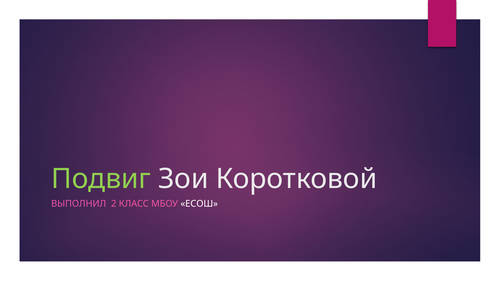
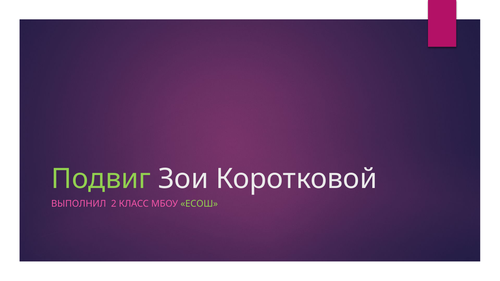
ЕСОШ colour: white -> light green (199, 204)
